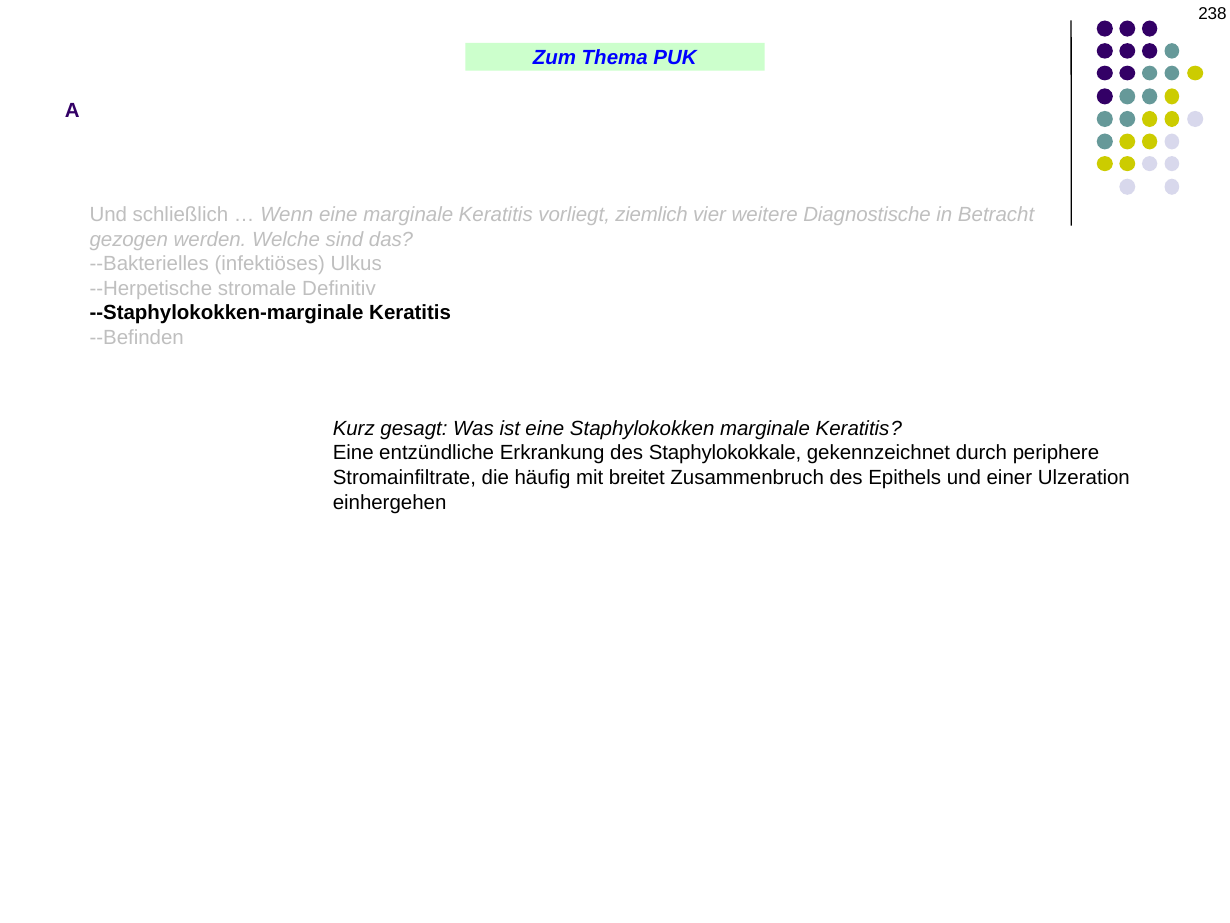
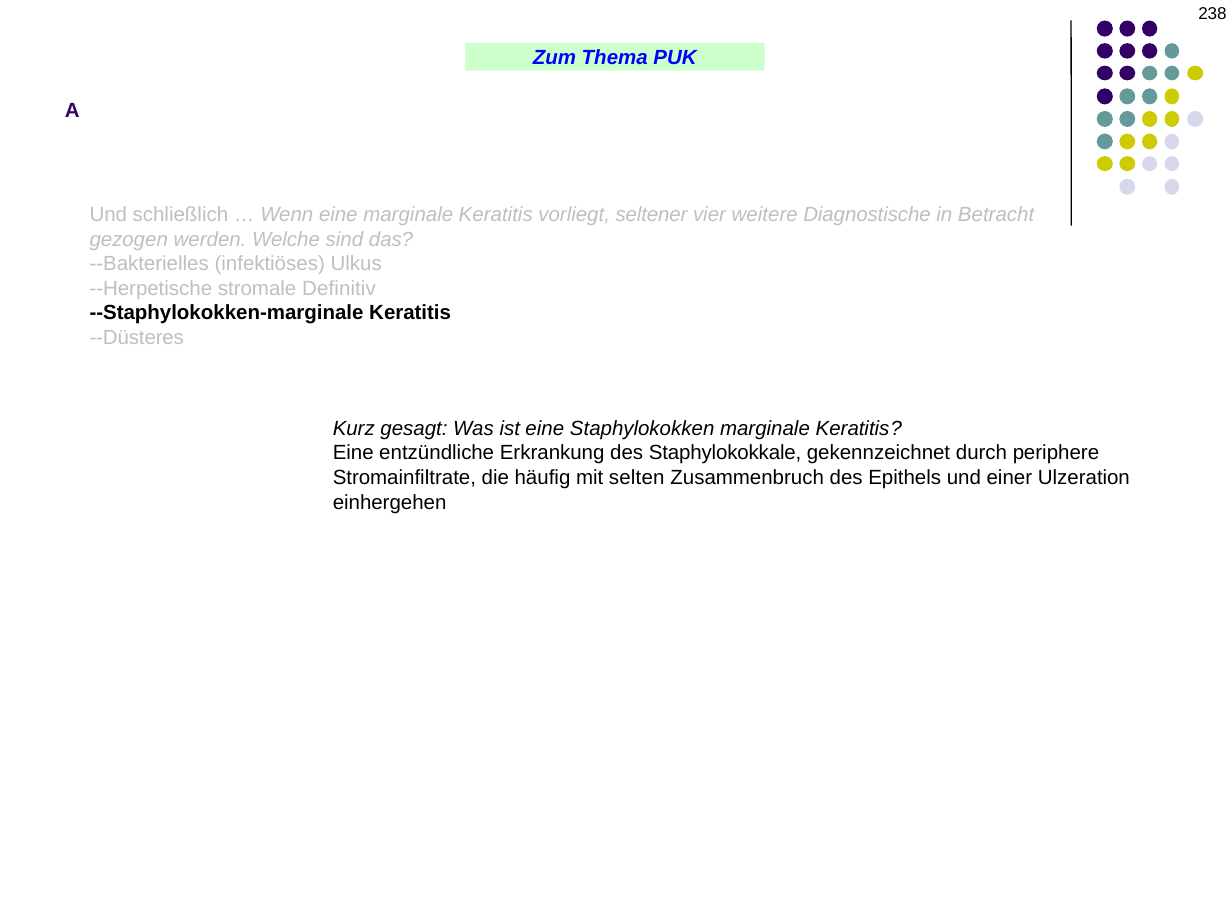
ziemlich: ziemlich -> seltener (652, 215)
--Befinden: --Befinden -> --Düsteres (137, 338)
breitet: breitet -> selten (637, 477)
